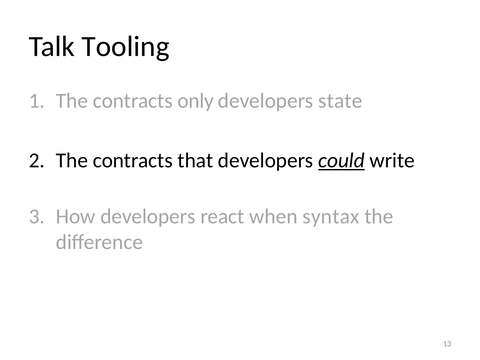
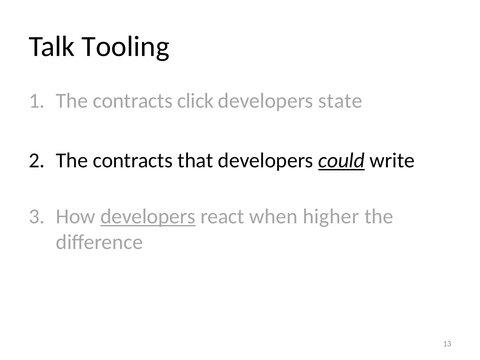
only: only -> click (196, 101)
developers underline: none -> present (148, 216)
syntax: syntax -> higher (331, 216)
